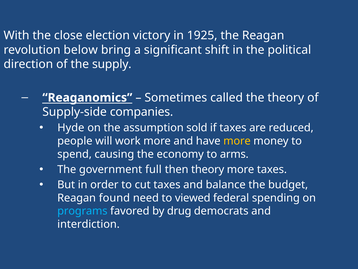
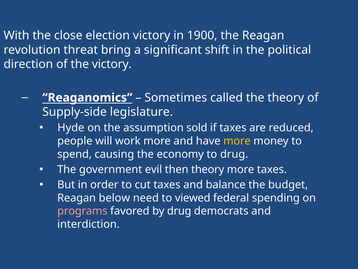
1925: 1925 -> 1900 (202, 35)
below: below -> threat (81, 50)
the supply: supply -> victory (112, 64)
companies: companies -> legislature (141, 112)
to arms: arms -> drug (234, 154)
full: full -> evil (154, 169)
found: found -> below (114, 198)
programs colour: light blue -> pink (82, 211)
